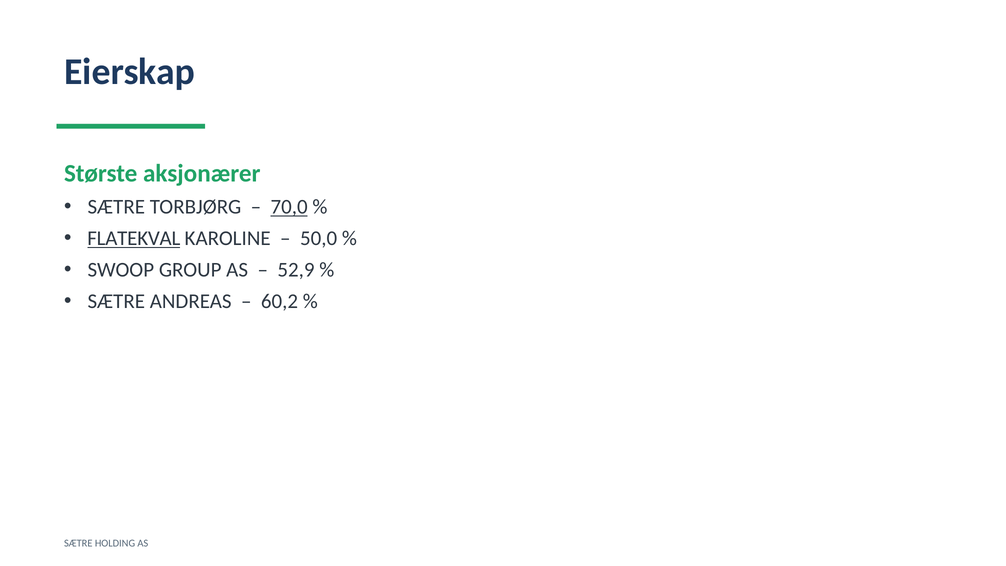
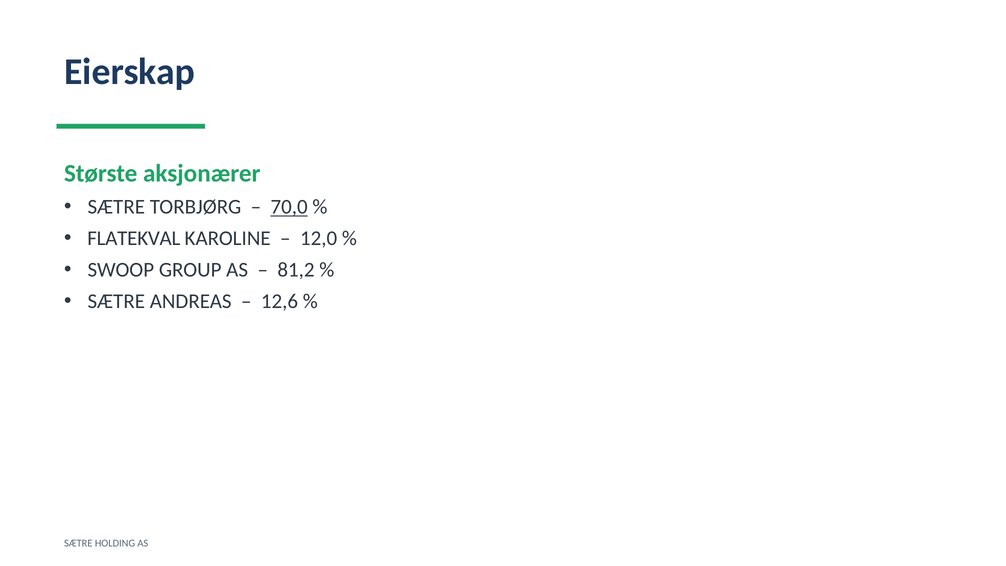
FLATEKVAL underline: present -> none (134, 238)
50,0: 50,0 -> 12,0 (319, 238)
52,9: 52,9 -> 81,2 (296, 270)
60,2: 60,2 -> 12,6 (280, 301)
